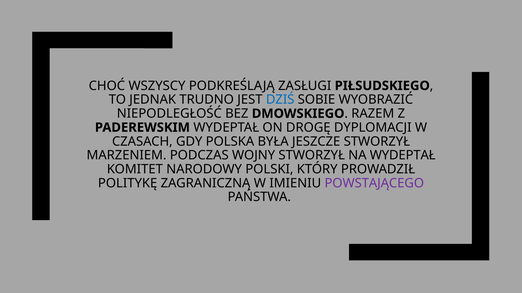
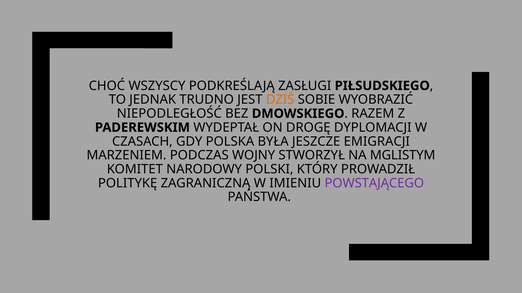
DZIŚ colour: blue -> orange (280, 100)
JESZCZE STWORZYŁ: STWORZYŁ -> EMIGRACJI (377, 142)
NA WYDEPTAŁ: WYDEPTAŁ -> MGLISTYM (403, 156)
